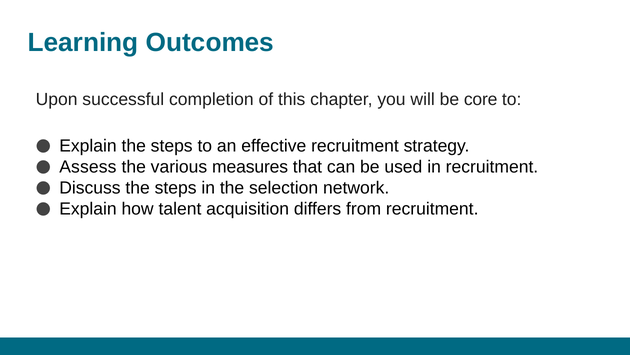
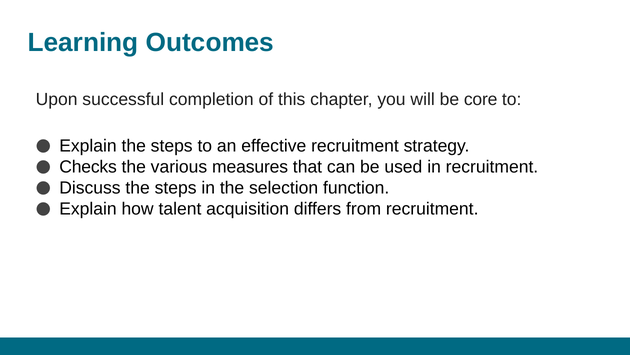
Assess: Assess -> Checks (88, 167)
network: network -> function (356, 188)
